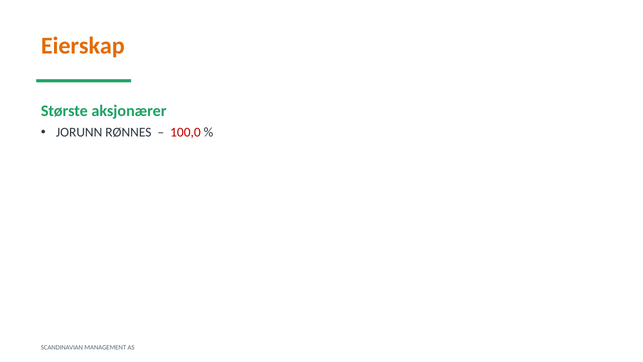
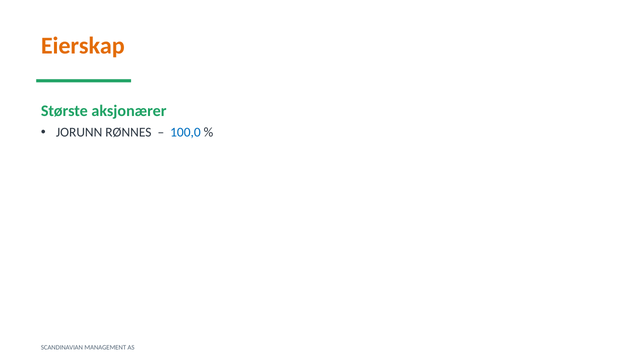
100,0 colour: red -> blue (185, 132)
